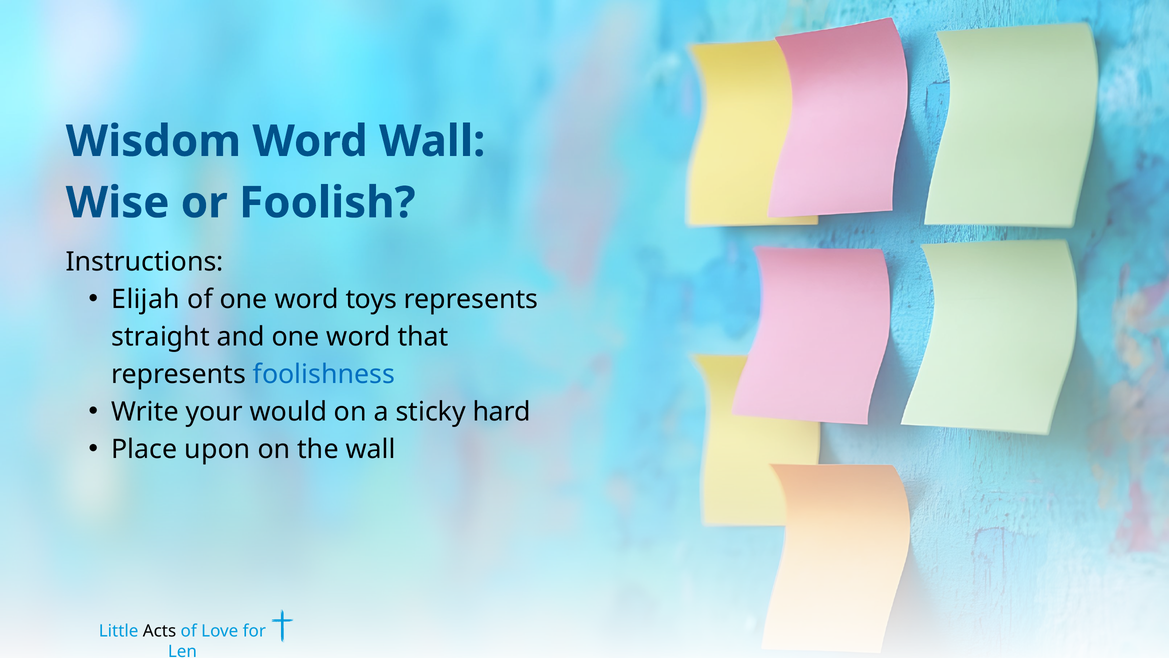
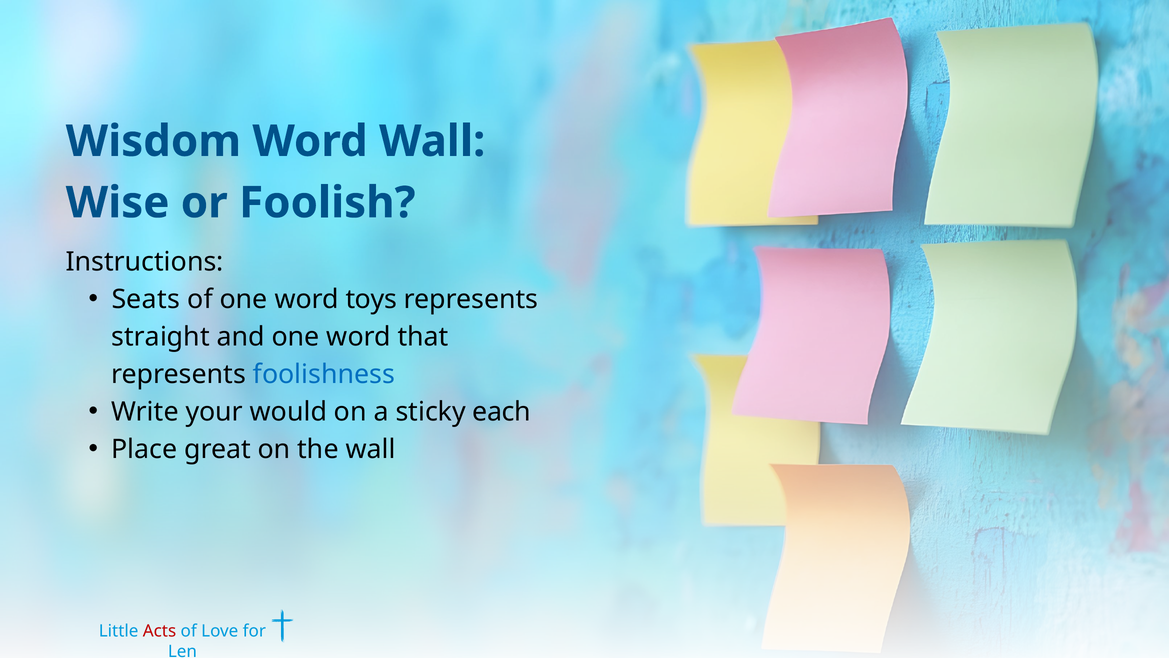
Elijah: Elijah -> Seats (146, 299)
hard: hard -> each (502, 412)
upon: upon -> great (218, 449)
Acts colour: black -> red (159, 631)
